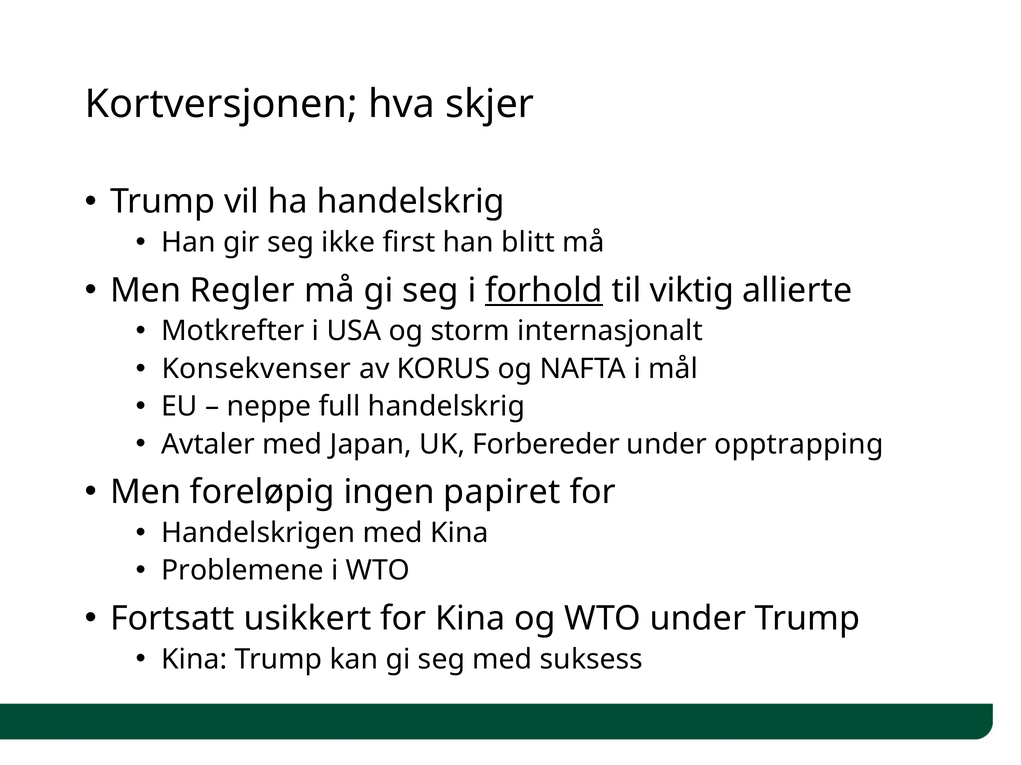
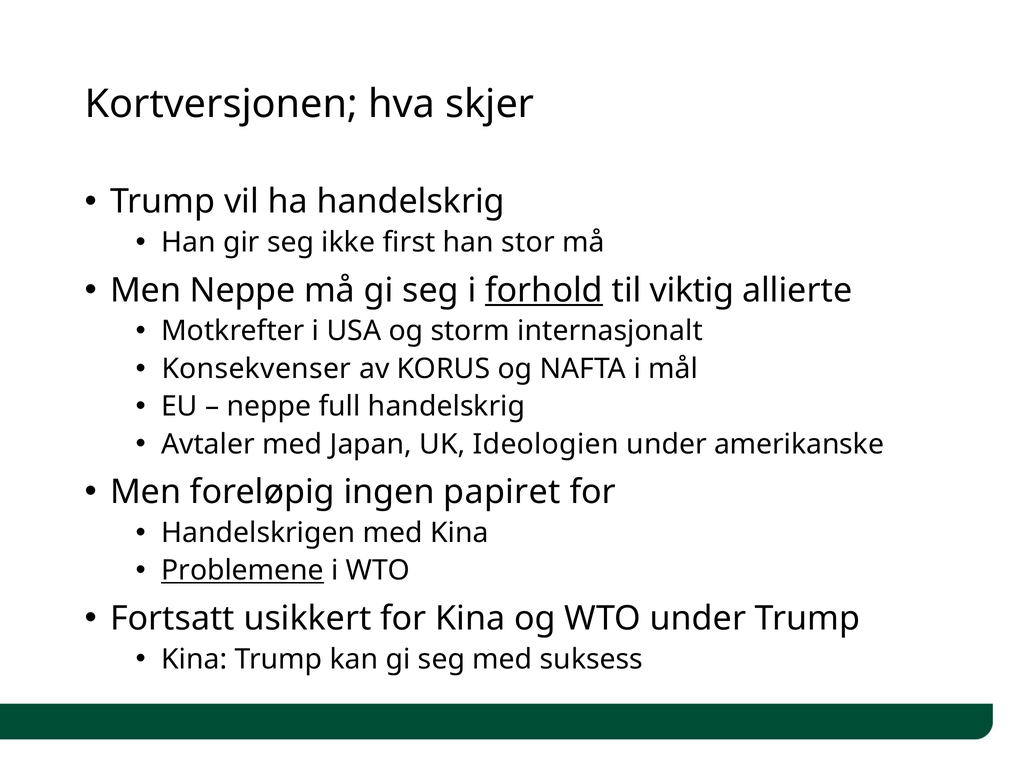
blitt: blitt -> stor (528, 243)
Men Regler: Regler -> Neppe (243, 291)
Forbereder: Forbereder -> Ideologien (546, 445)
opptrapping: opptrapping -> amerikanske (799, 445)
Problemene underline: none -> present (243, 571)
